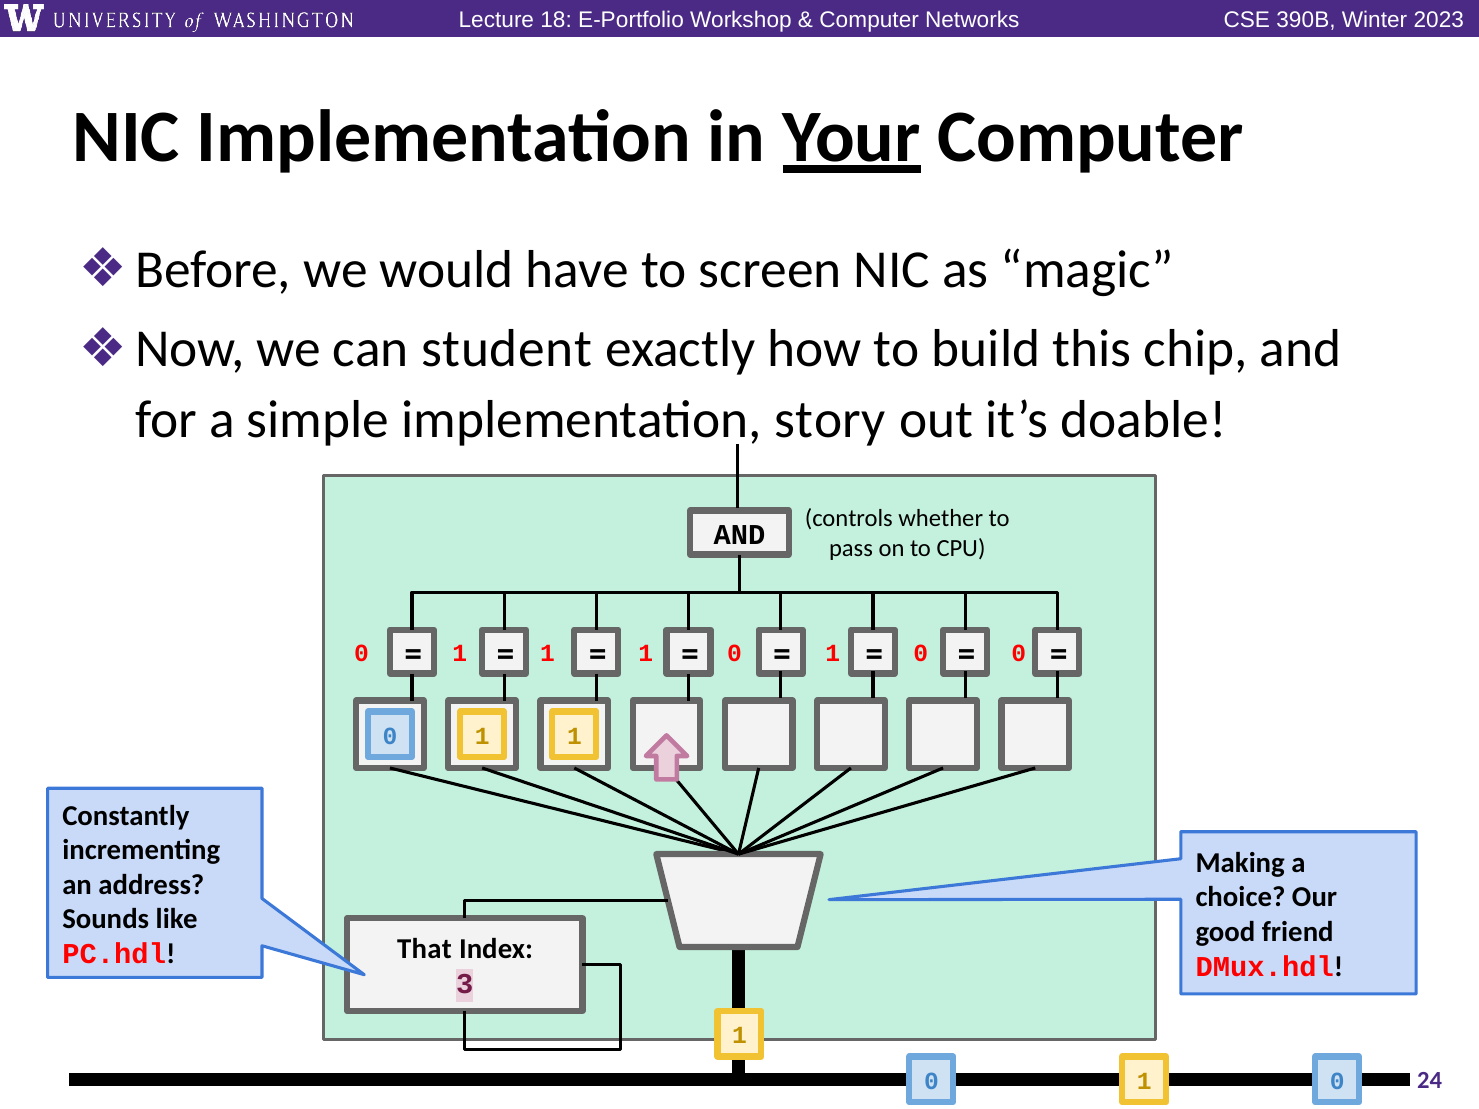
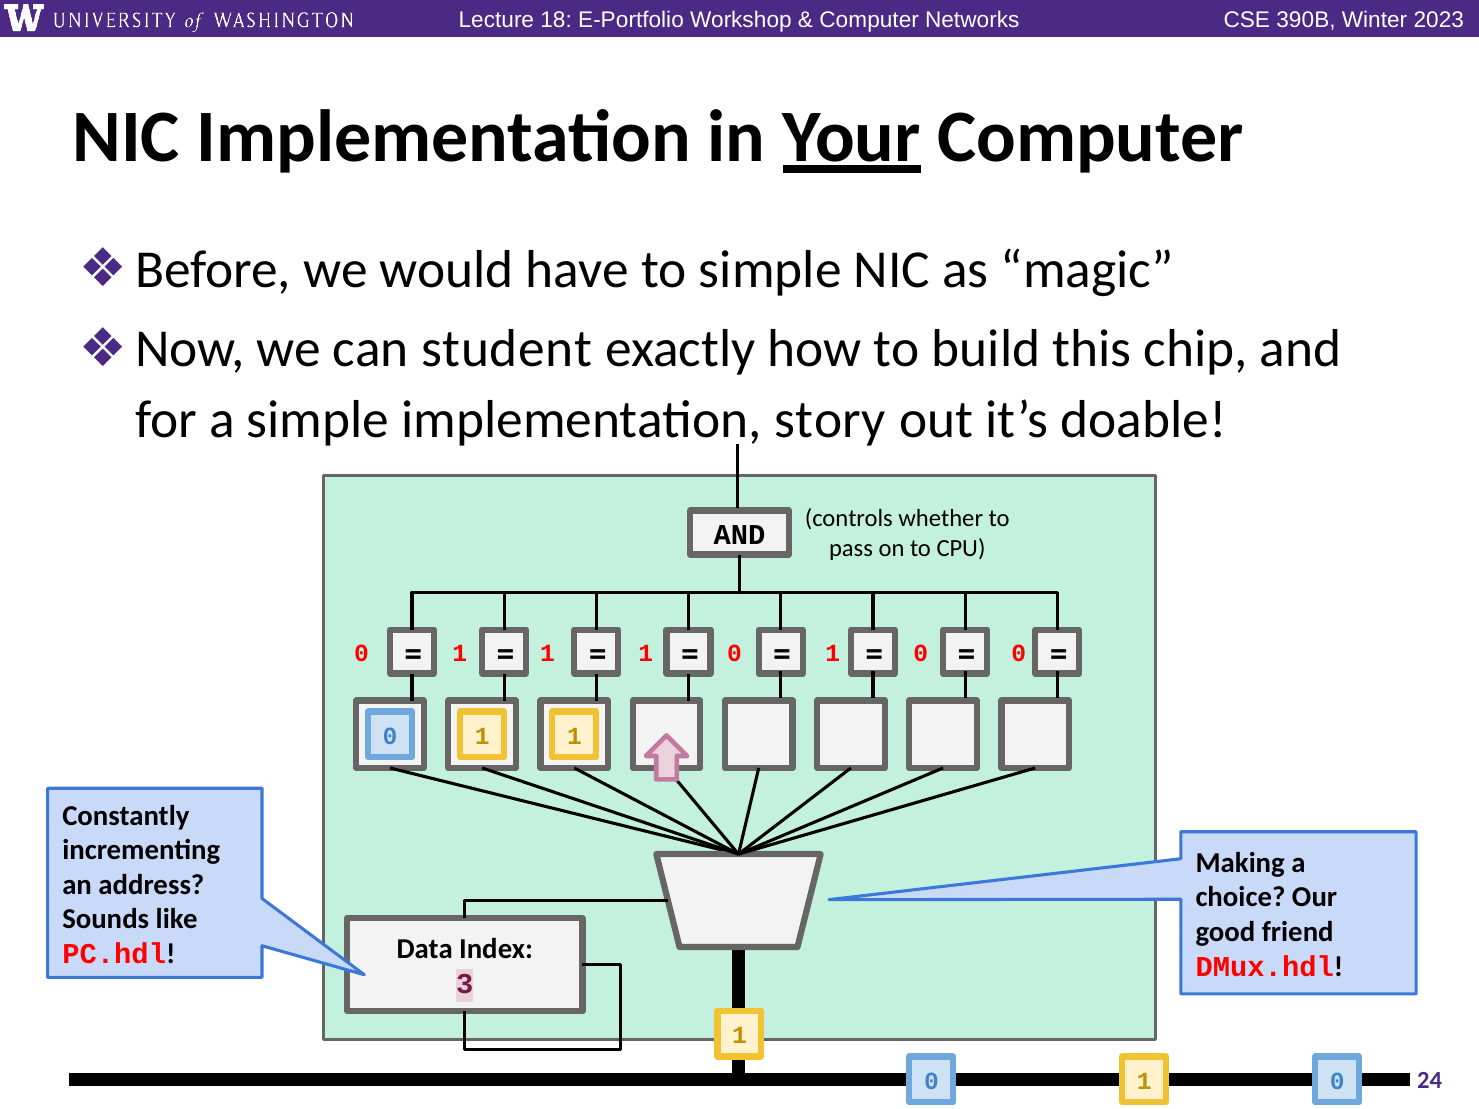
to screen: screen -> simple (770, 270)
That: That -> Data (425, 950)
